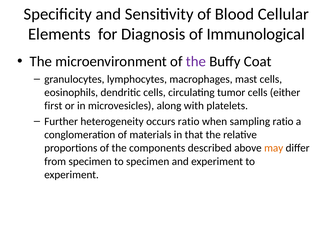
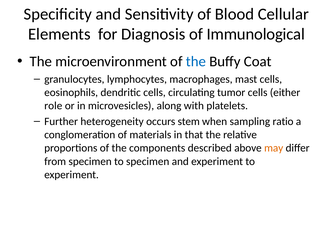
the colour: purple -> blue (196, 62)
first: first -> role (53, 106)
occurs ratio: ratio -> stem (189, 121)
